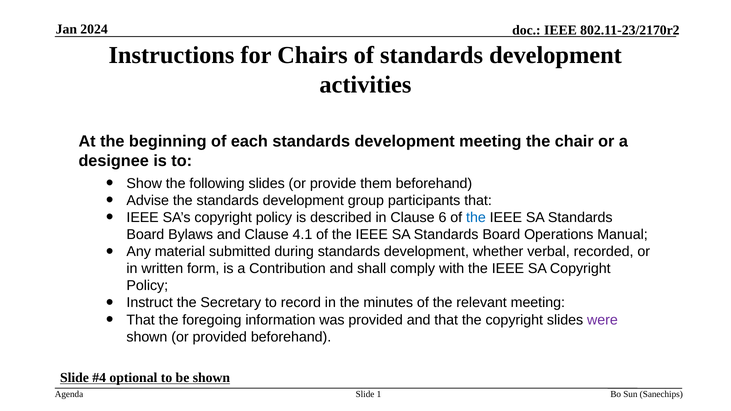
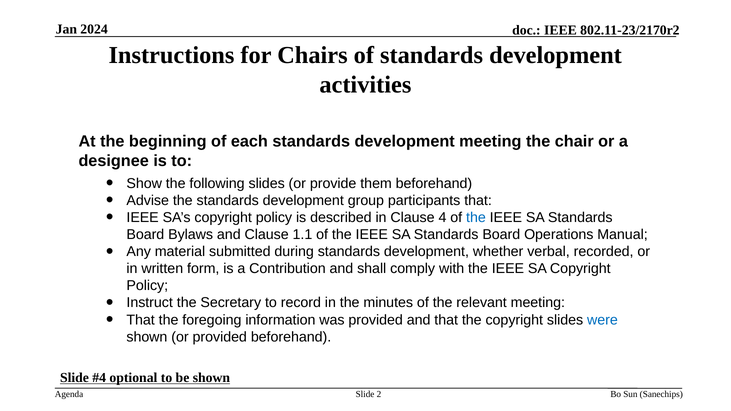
6: 6 -> 4 (442, 218)
4.1: 4.1 -> 1.1 (302, 235)
were colour: purple -> blue (602, 320)
1: 1 -> 2 (379, 394)
